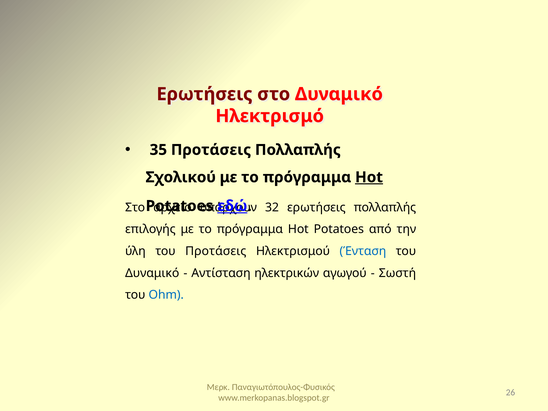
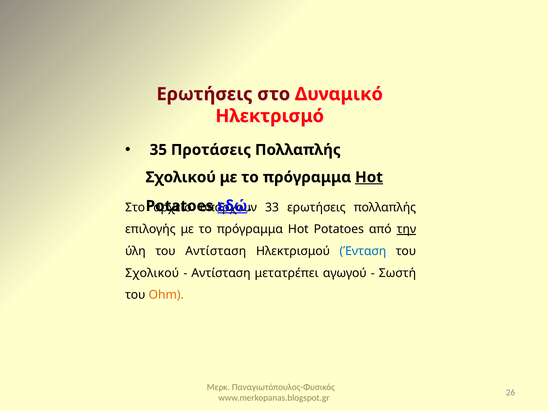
32: 32 -> 33 (272, 207)
την underline: none -> present (406, 229)
του Προτάσεις: Προτάσεις -> Αντίσταση (216, 251)
Δυναμικό: Δυναμικό -> Σχολικού (152, 273)
ηλεκτρικών: ηλεκτρικών -> μετατρέπει (287, 273)
Ohm colour: blue -> orange (166, 295)
